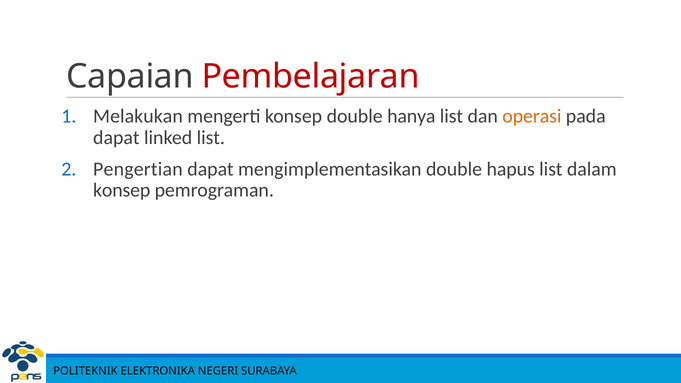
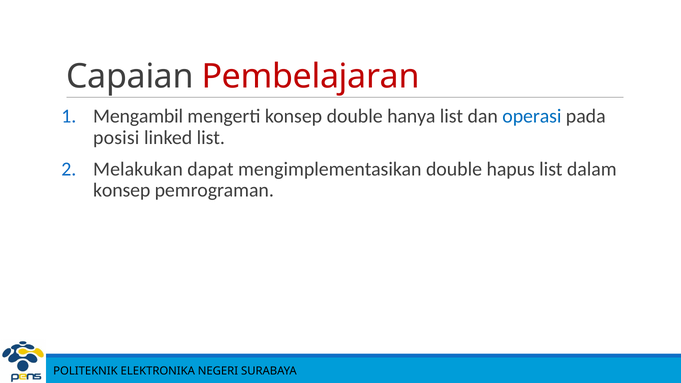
Melakukan: Melakukan -> Mengambil (138, 116)
operasi colour: orange -> blue (532, 116)
dapat: dapat -> posisi (116, 138)
Pengertian: Pengertian -> Melakukan (138, 169)
